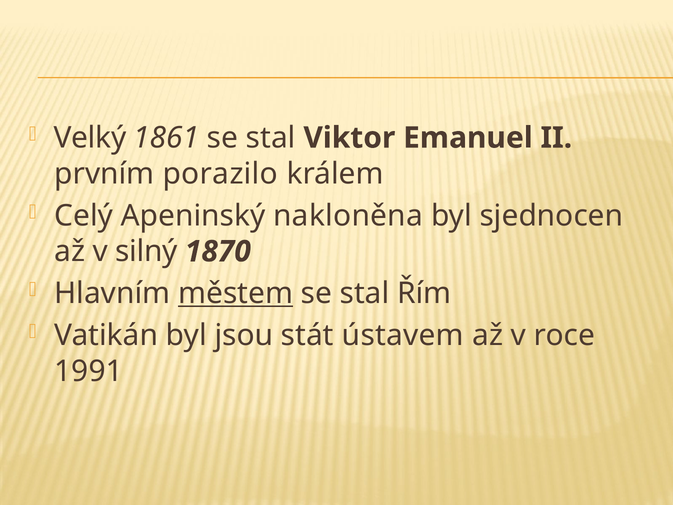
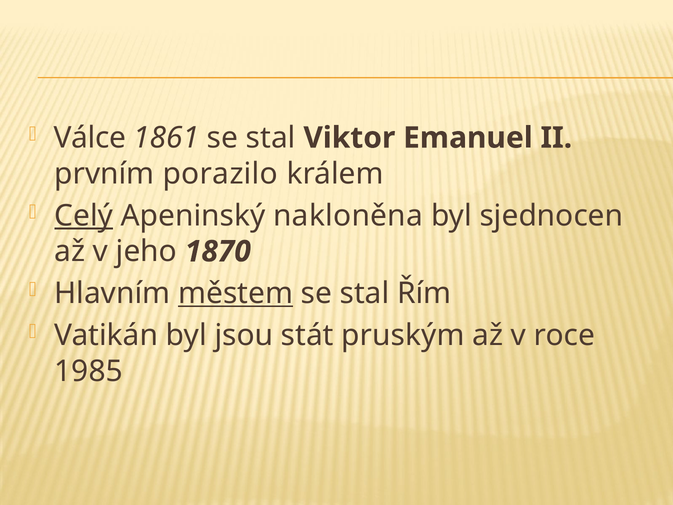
Velký: Velký -> Válce (90, 138)
Celý underline: none -> present (84, 216)
silný: silný -> jeho (146, 251)
ústavem: ústavem -> pruským (403, 335)
1991: 1991 -> 1985 (89, 371)
